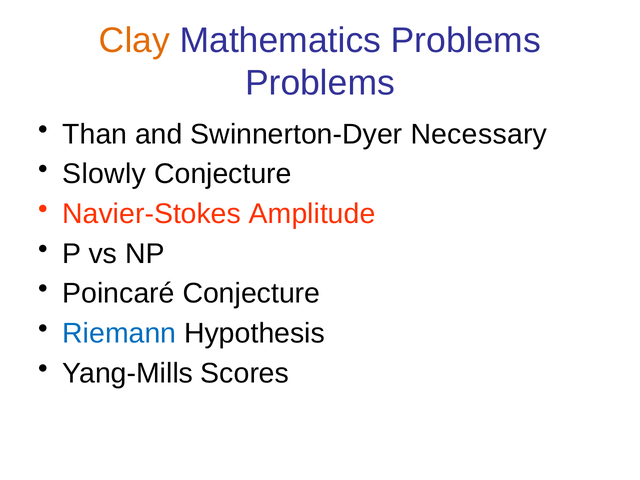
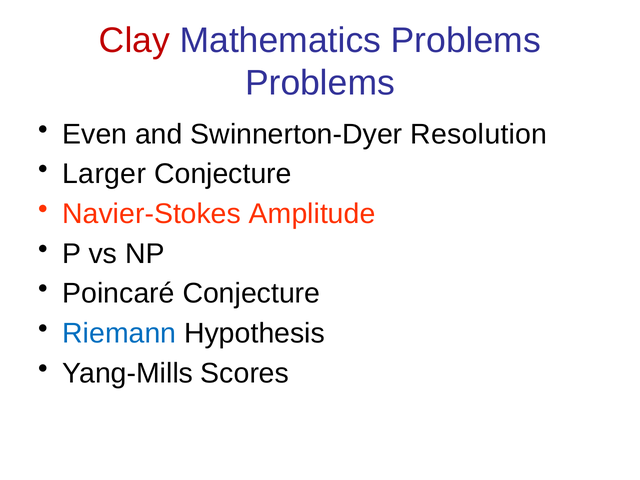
Clay colour: orange -> red (134, 40)
Than: Than -> Even (95, 134)
Necessary: Necessary -> Resolution (479, 134)
Slowly: Slowly -> Larger (104, 174)
